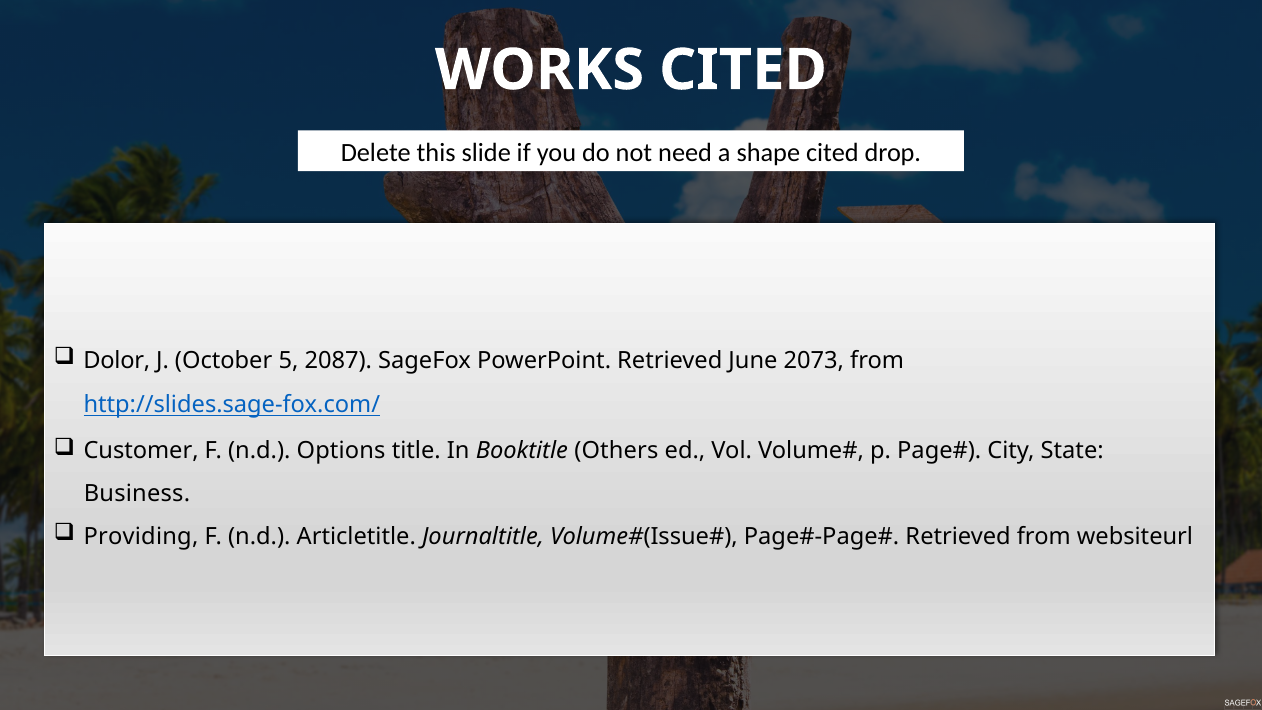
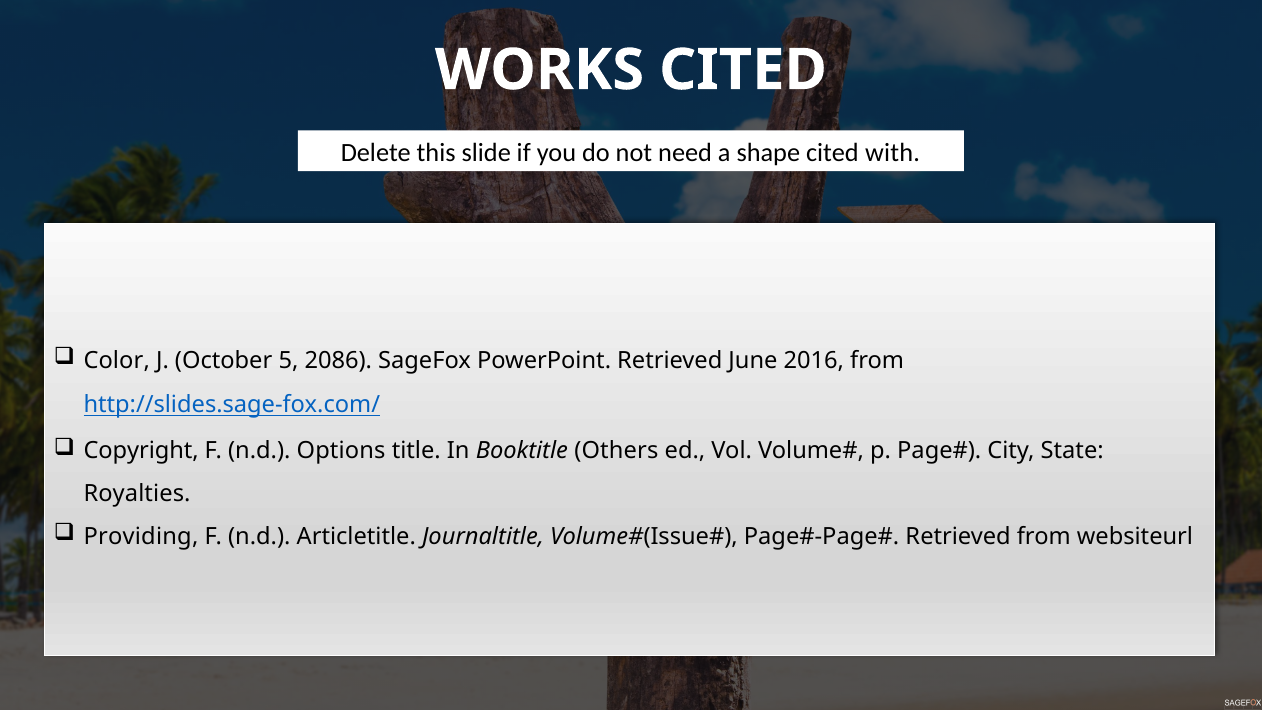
drop: drop -> with (893, 153)
Dolor: Dolor -> Color (117, 360)
2087: 2087 -> 2086 (338, 360)
2073: 2073 -> 2016 (814, 360)
Customer: Customer -> Copyright (141, 451)
Business: Business -> Royalties (137, 494)
